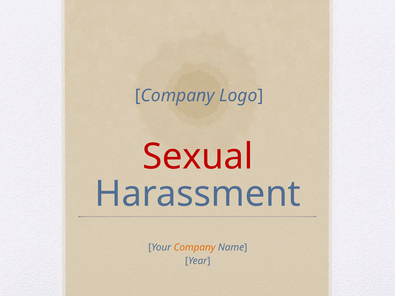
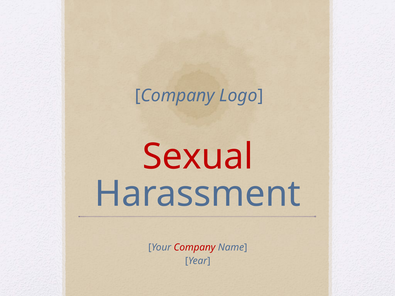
Company colour: orange -> red (195, 248)
